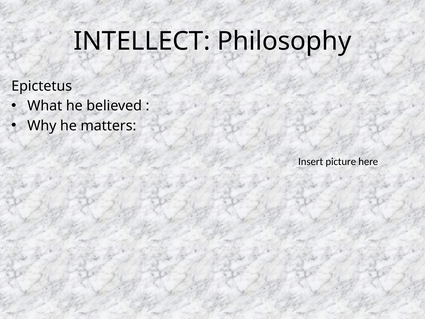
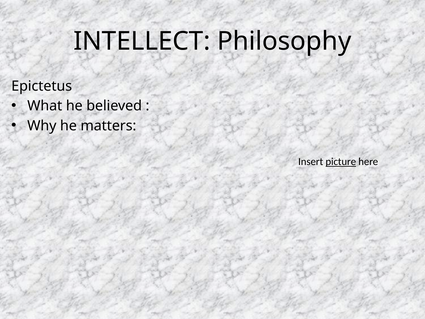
picture underline: none -> present (341, 161)
